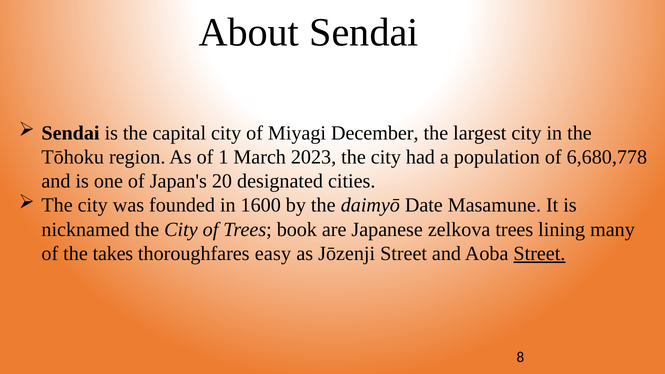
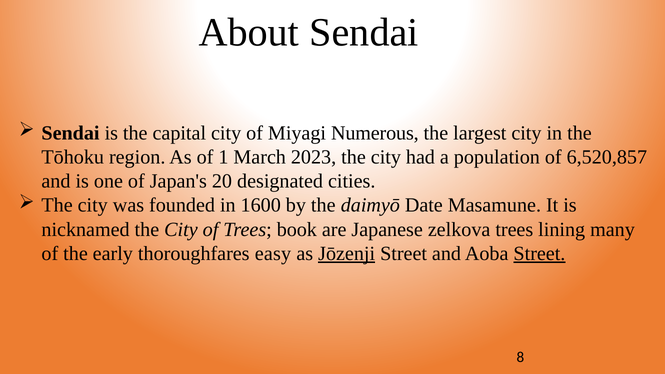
December: December -> Numerous (375, 133)
6,680,778: 6,680,778 -> 6,520,857 (607, 157)
takes: takes -> early (113, 254)
Jōzenji underline: none -> present (347, 254)
